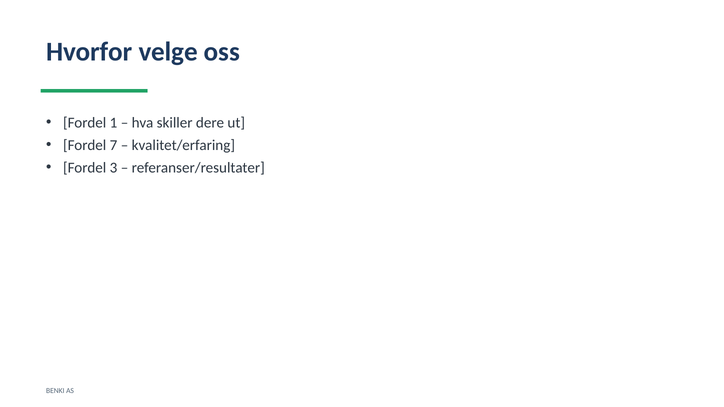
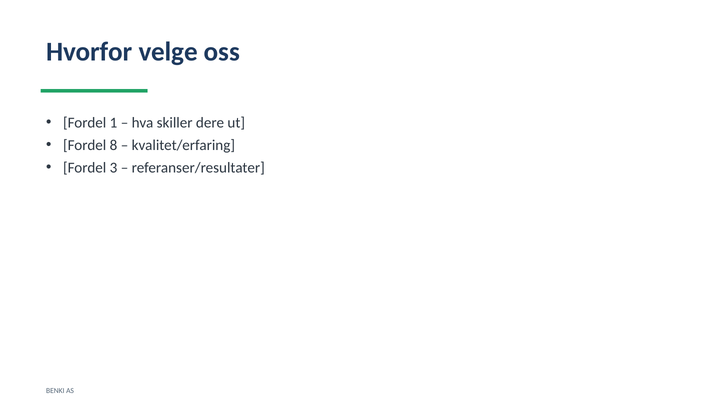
7: 7 -> 8 (114, 145)
